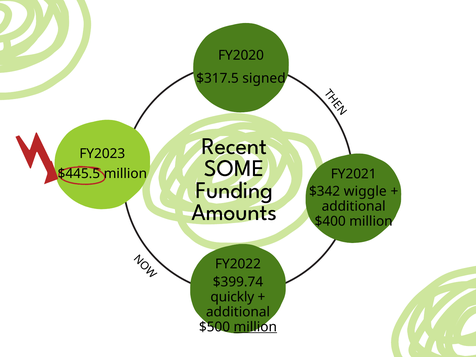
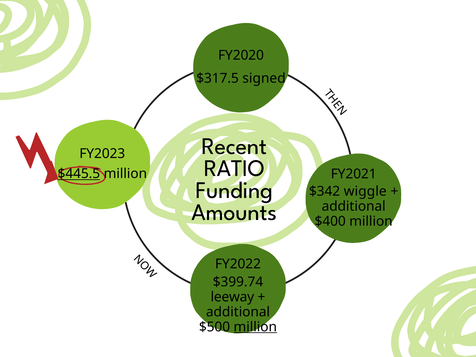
SOME: SOME -> RATIO (234, 168)
$445.5 underline: none -> present (79, 174)
quickly: quickly -> leeway (232, 297)
